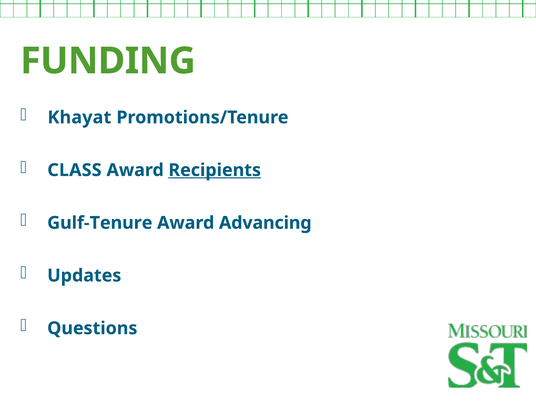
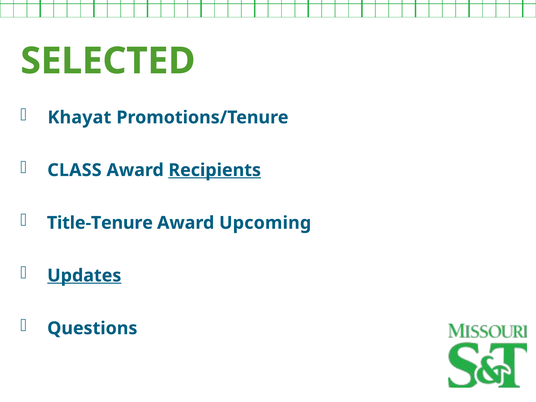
FUNDING: FUNDING -> SELECTED (108, 61)
Gulf-Tenure: Gulf-Tenure -> Title-Tenure (100, 223)
Advancing: Advancing -> Upcoming (265, 223)
Updates underline: none -> present (84, 276)
